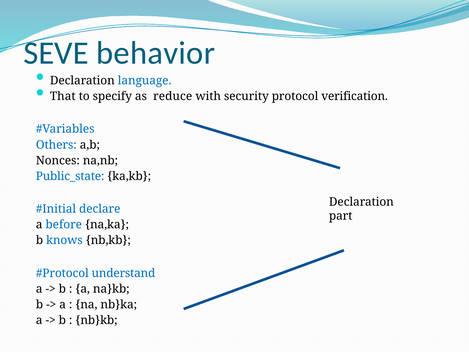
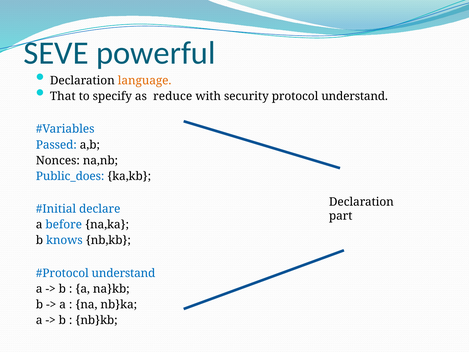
behavior: behavior -> powerful (156, 53)
language colour: blue -> orange (145, 81)
protocol verification: verification -> understand (355, 96)
Others: Others -> Passed (56, 145)
Public_state: Public_state -> Public_does (70, 176)
